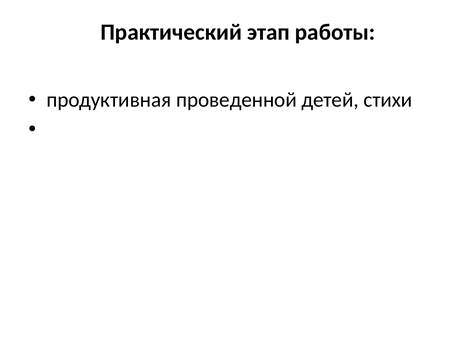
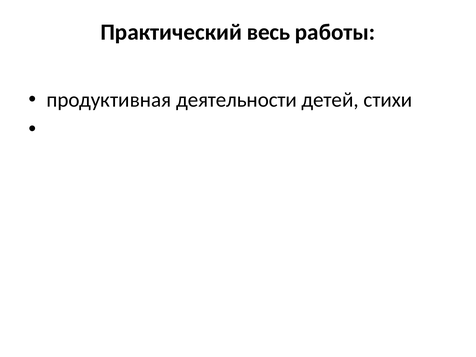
этап: этап -> весь (269, 32)
проведенной: проведенной -> деятельности (237, 100)
